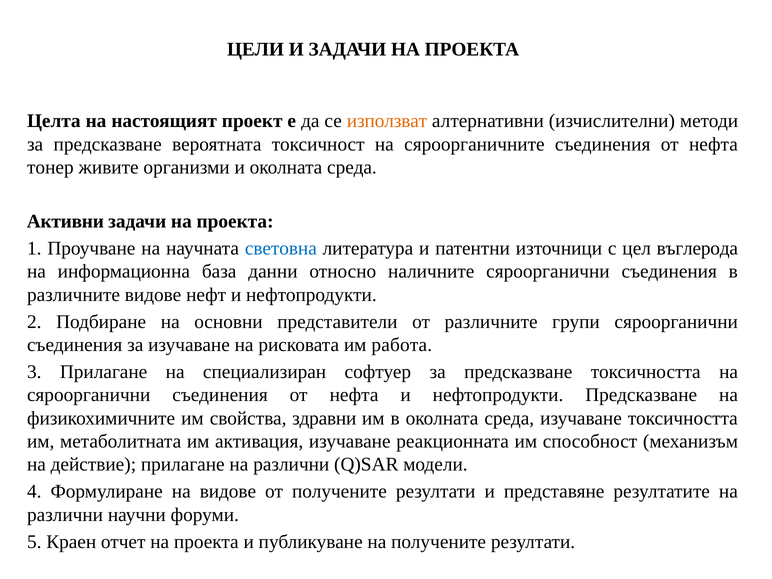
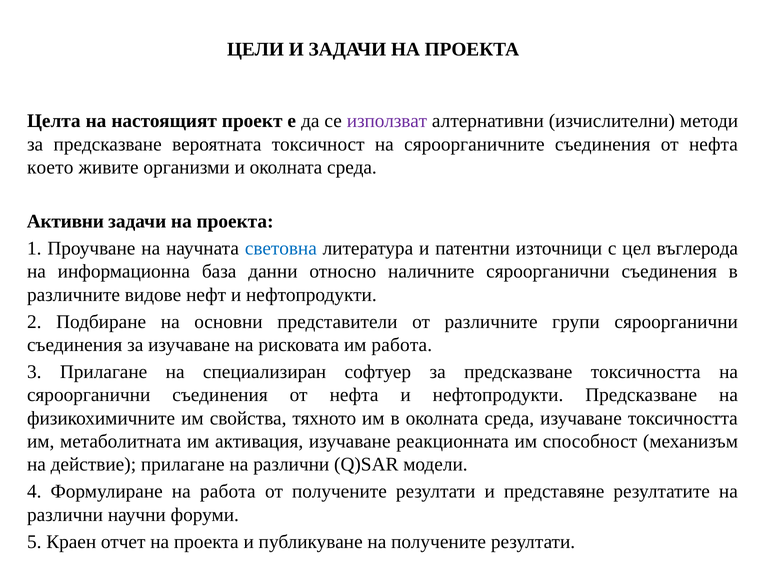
използват colour: orange -> purple (387, 121)
тонер: тонер -> което (50, 167)
здравни: здравни -> тяхното (324, 418)
на видове: видове -> работа (228, 492)
